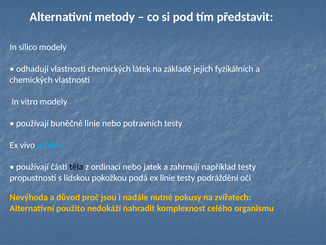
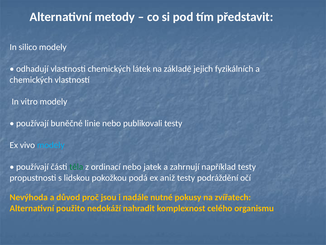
potravních: potravních -> publikovali (143, 123)
těla colour: black -> green (76, 167)
ex linie: linie -> aniž (167, 177)
